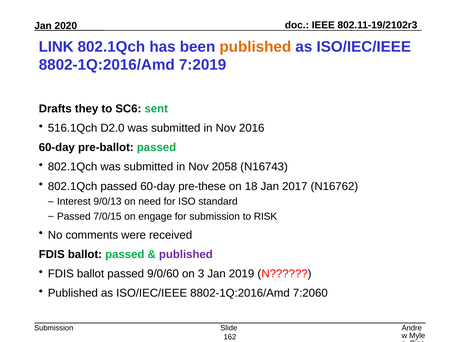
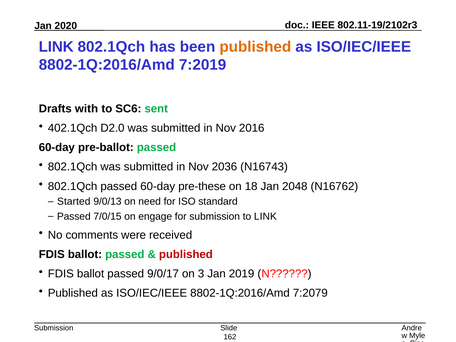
they: they -> with (87, 109)
516.1Qch: 516.1Qch -> 402.1Qch (73, 128)
2058: 2058 -> 2036 (224, 167)
2017: 2017 -> 2048 (295, 186)
Interest: Interest -> Started (74, 202)
to RISK: RISK -> LINK (265, 216)
published colour: purple -> red (186, 254)
9/0/60: 9/0/60 -> 9/0/17 (163, 274)
7:2060: 7:2060 -> 7:2079 (310, 293)
